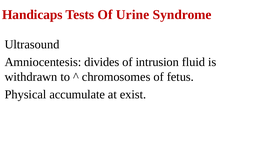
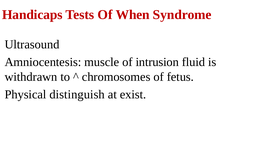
Urine: Urine -> When (133, 15)
divides: divides -> muscle (102, 62)
accumulate: accumulate -> distinguish (77, 95)
